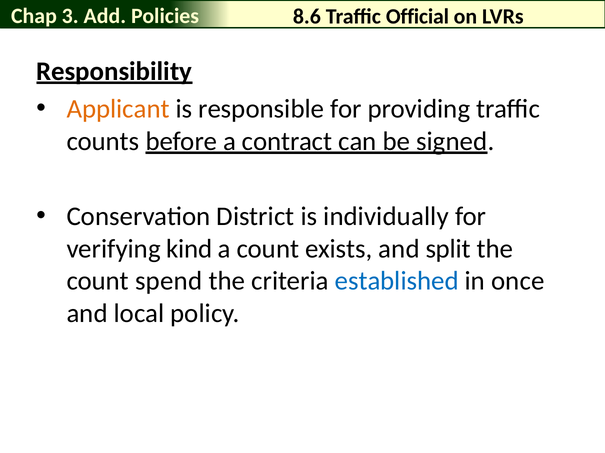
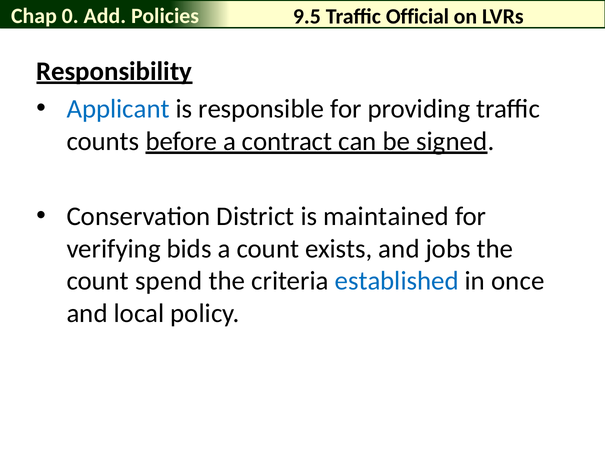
3: 3 -> 0 (70, 16)
8.6: 8.6 -> 9.5 (307, 17)
Applicant colour: orange -> blue (118, 109)
individually: individually -> maintained (386, 217)
kind: kind -> bids (189, 249)
split: split -> jobs (448, 249)
